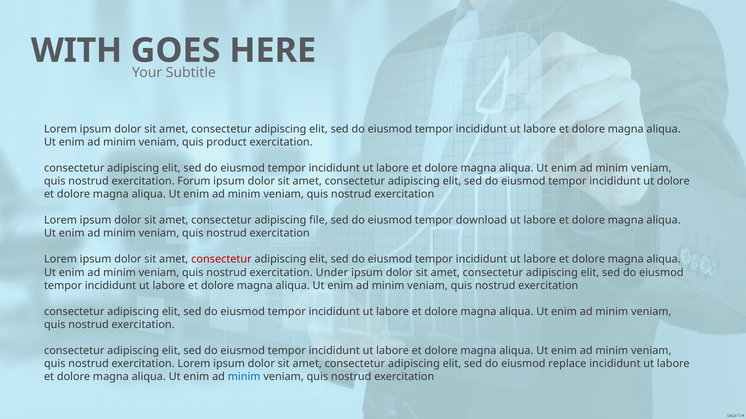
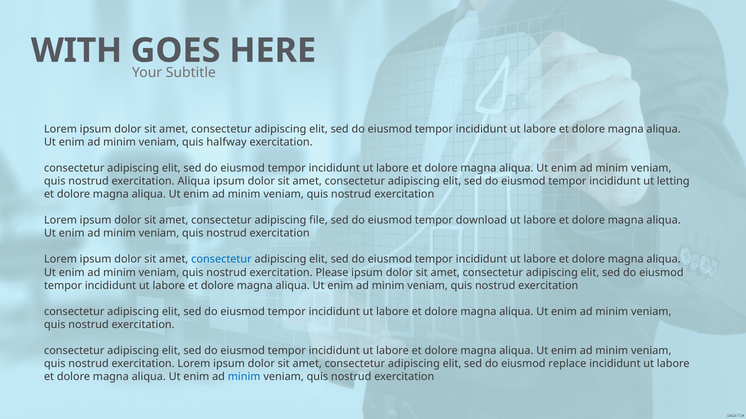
product: product -> halfway (227, 142)
exercitation Forum: Forum -> Aliqua (194, 181)
ut dolore: dolore -> letting (673, 181)
consectetur colour: red -> blue (221, 260)
Under: Under -> Please (332, 273)
